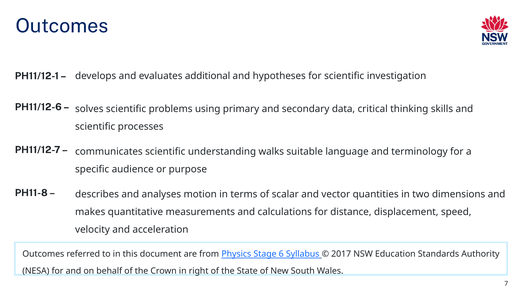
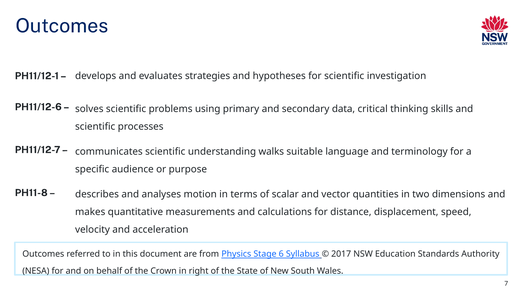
additional: additional -> strategies (208, 76)
